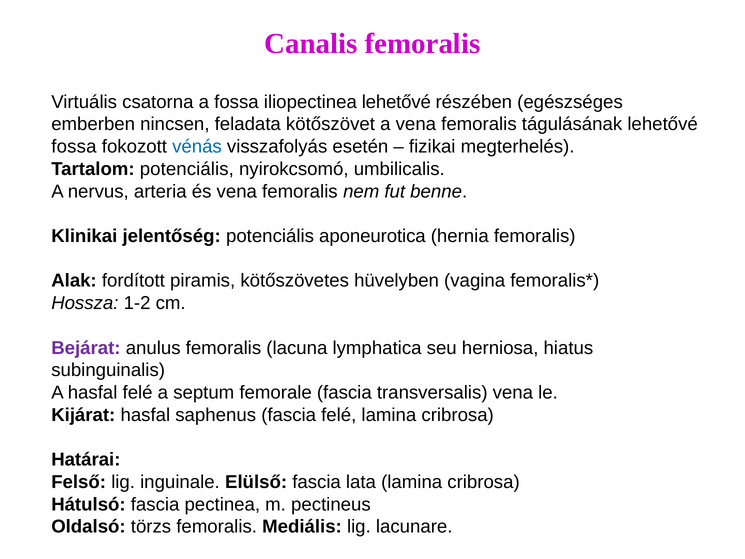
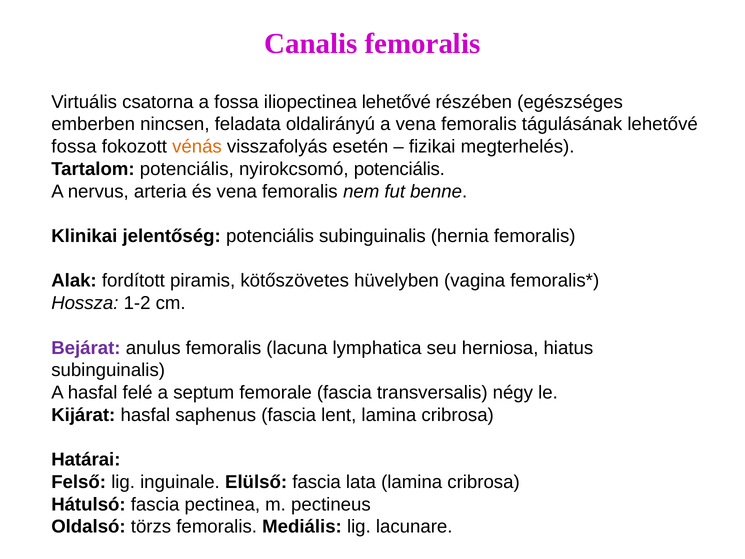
kötőszövet: kötőszövet -> oldalirányú (331, 124)
vénás colour: blue -> orange (197, 147)
nyirokcsomó umbilicalis: umbilicalis -> potenciális (399, 169)
potenciális aponeurotica: aponeurotica -> subinguinalis (372, 236)
transversalis vena: vena -> négy (513, 392)
fascia felé: felé -> lent (339, 415)
